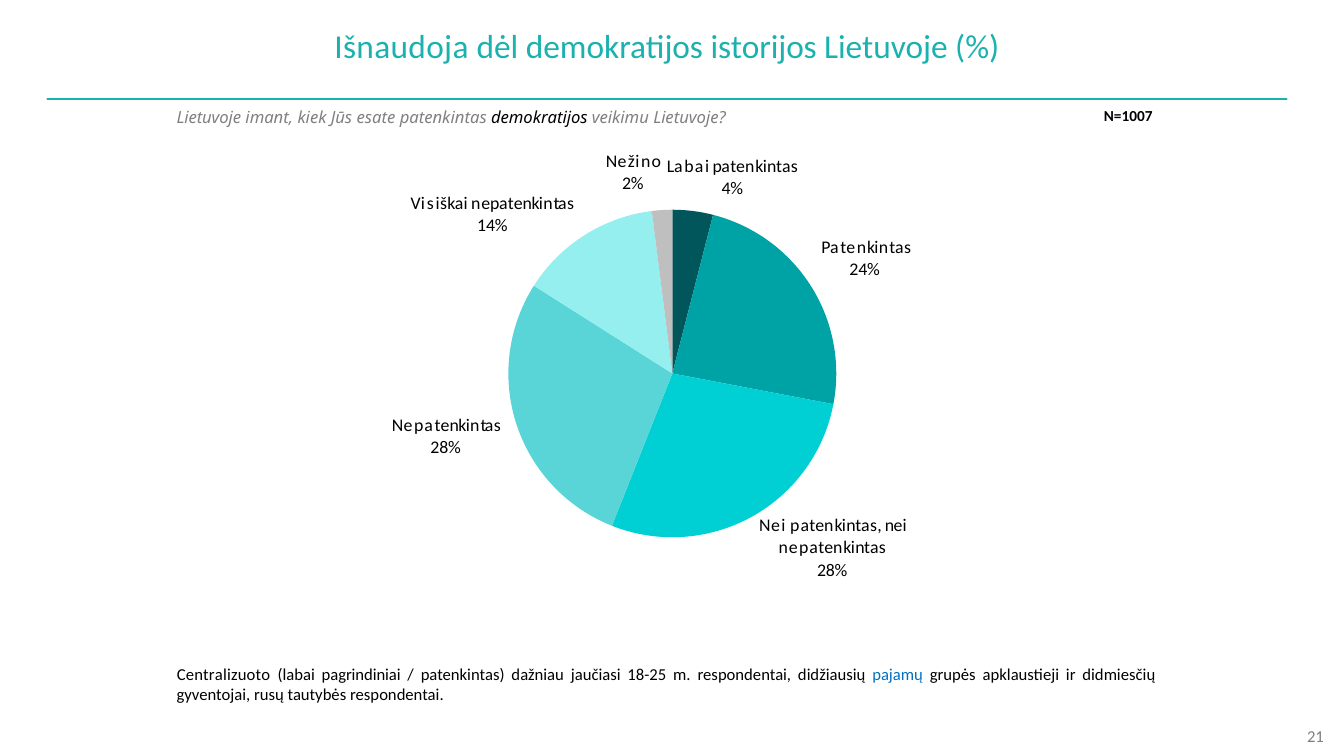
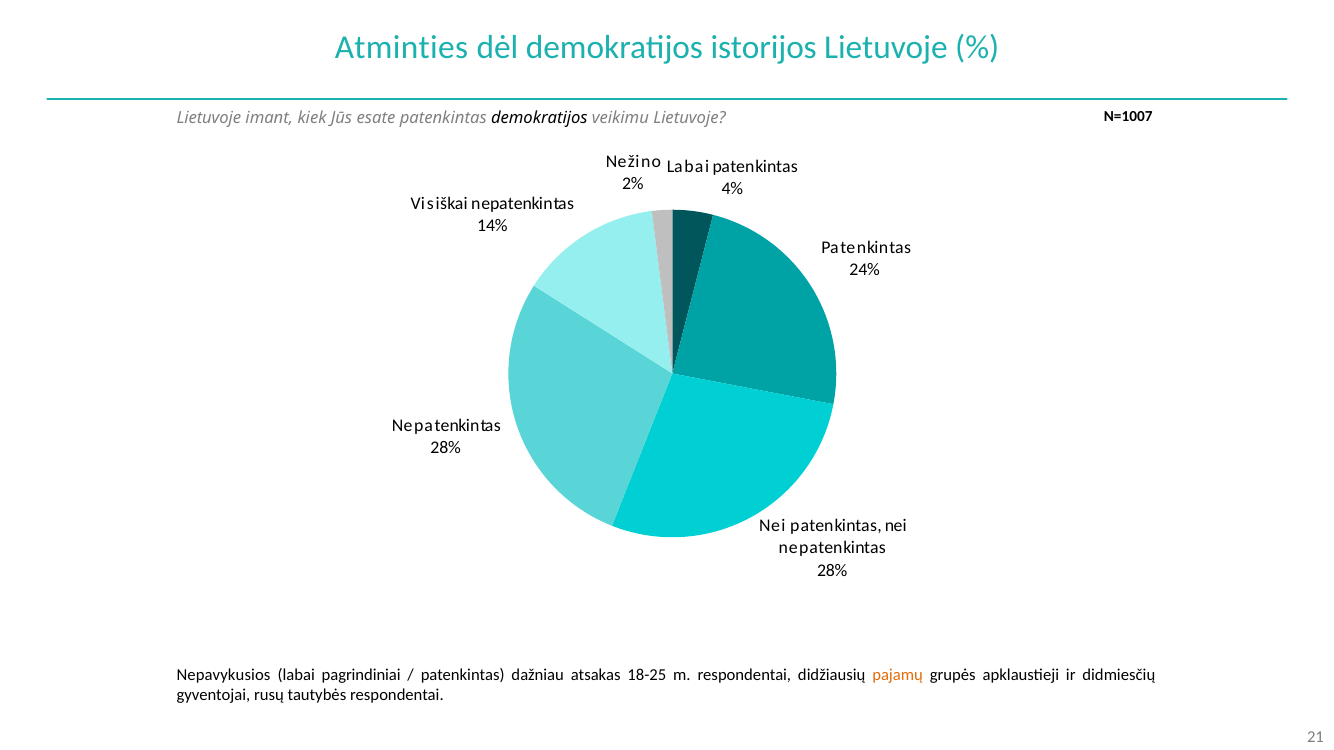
Išnaudoja: Išnaudoja -> Atminties (401, 48)
Centralizuoto: Centralizuoto -> Nepavykusios (224, 675)
jaučiasi: jaučiasi -> atsakas (596, 675)
pajamų colour: blue -> orange (898, 675)
